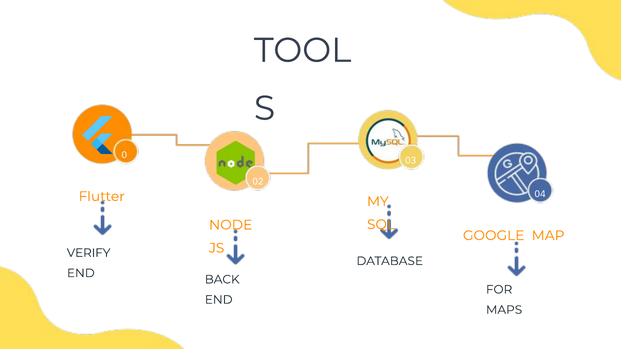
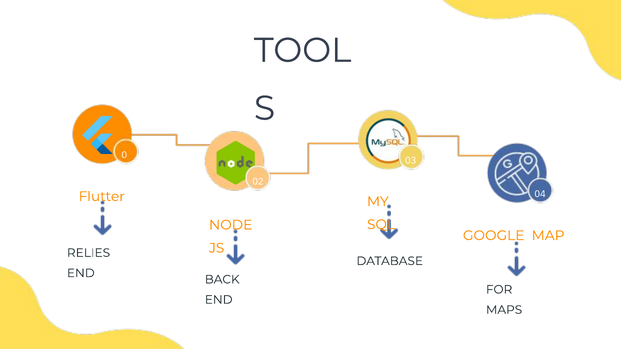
VERIFY: VERIFY -> RELIES (88, 253)
